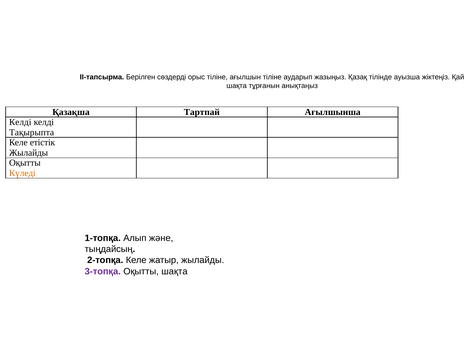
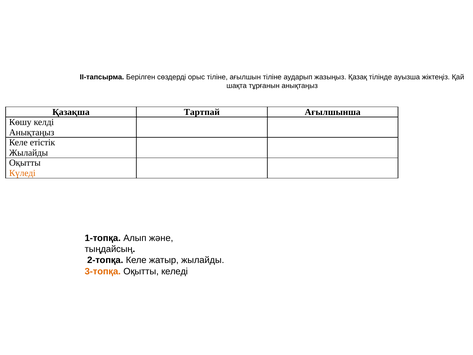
Келді: Келді -> Көшу (20, 122)
Тақырыпта: Тақырыпта -> Анықтаңыз (32, 132)
3-топқа colour: purple -> orange (103, 271)
Оқытты шақта: шақта -> келеді (175, 271)
